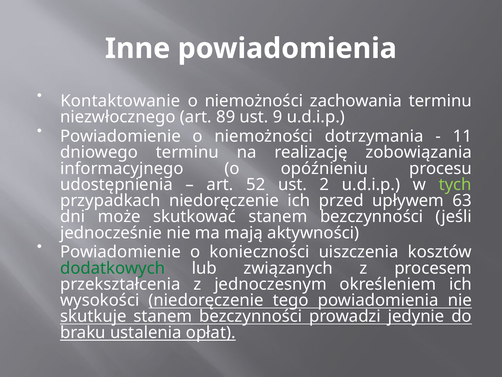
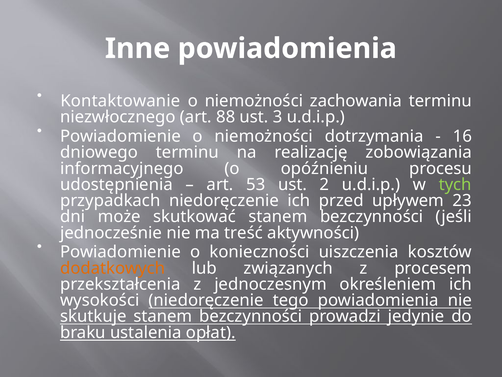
89: 89 -> 88 (226, 117)
9: 9 -> 3 (278, 117)
11: 11 -> 16 (462, 136)
52: 52 -> 53 (256, 184)
63: 63 -> 23 (462, 200)
mają: mają -> treść (244, 233)
dodatkowych colour: green -> orange (113, 268)
